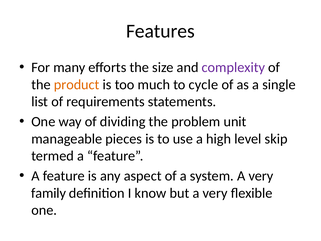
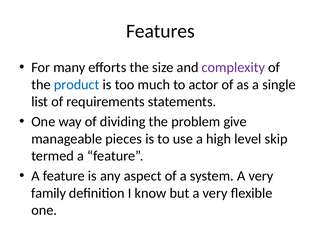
product colour: orange -> blue (77, 84)
cycle: cycle -> actor (204, 84)
unit: unit -> give (235, 122)
